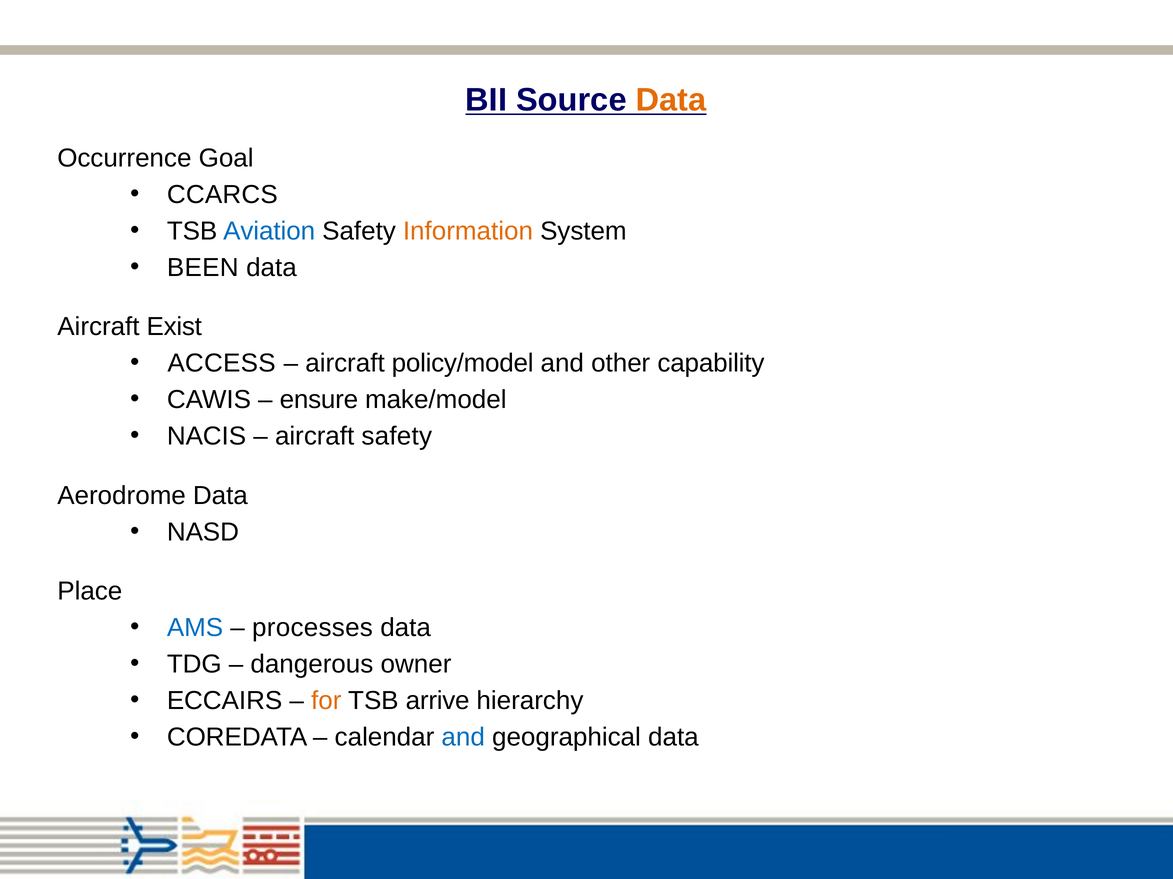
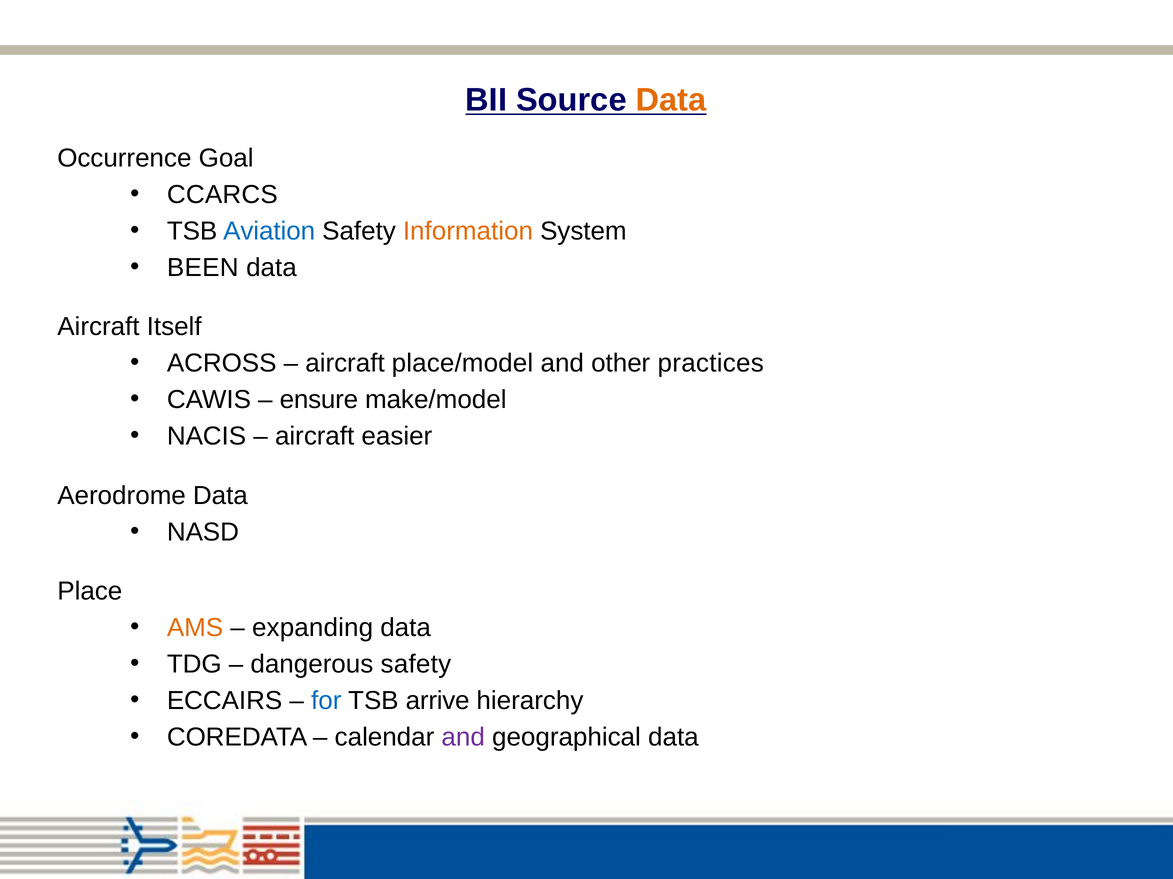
Exist: Exist -> Itself (174, 327)
ACCESS: ACCESS -> ACROSS (222, 364)
policy/model: policy/model -> place/model (462, 364)
capability: capability -> practices (711, 364)
aircraft safety: safety -> easier (397, 437)
AMS colour: blue -> orange (195, 628)
processes: processes -> expanding (313, 628)
dangerous owner: owner -> safety (416, 665)
for colour: orange -> blue (326, 701)
and colour: blue -> purple (463, 738)
